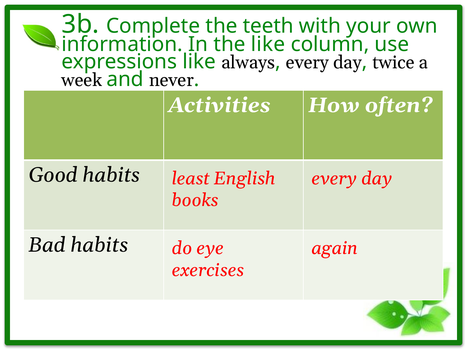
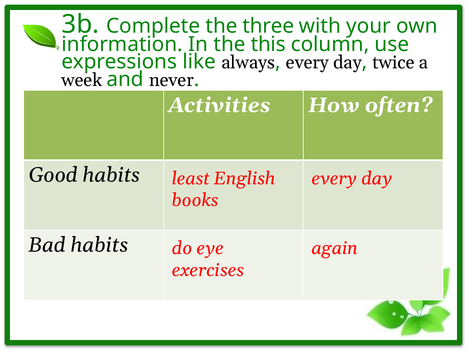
teeth: teeth -> three (268, 26)
the like: like -> this (268, 44)
